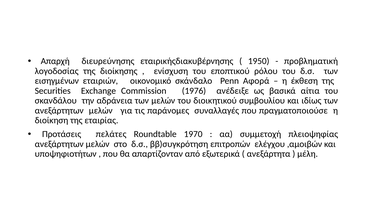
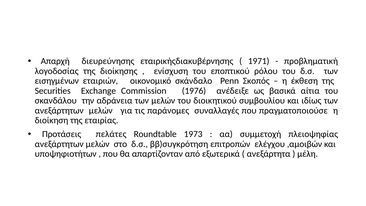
1950: 1950 -> 1971 (259, 61)
Αφορά: Αφορά -> Σκοπός (256, 81)
1970: 1970 -> 1973 (193, 134)
